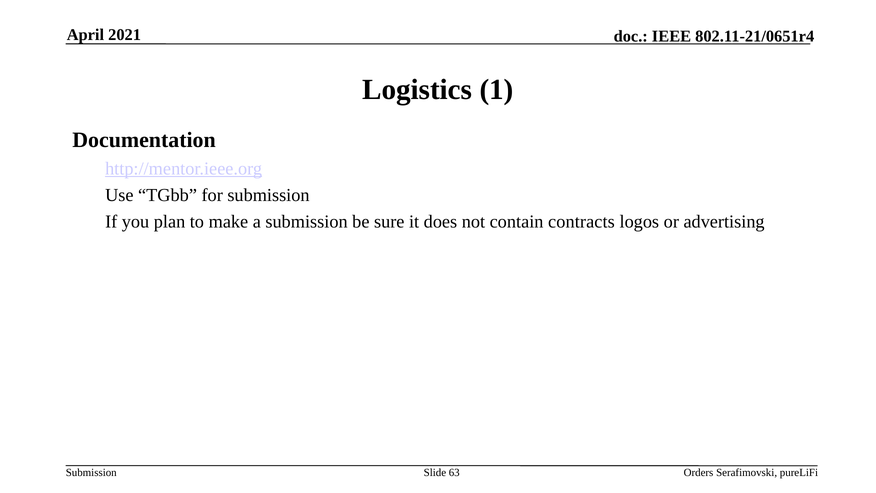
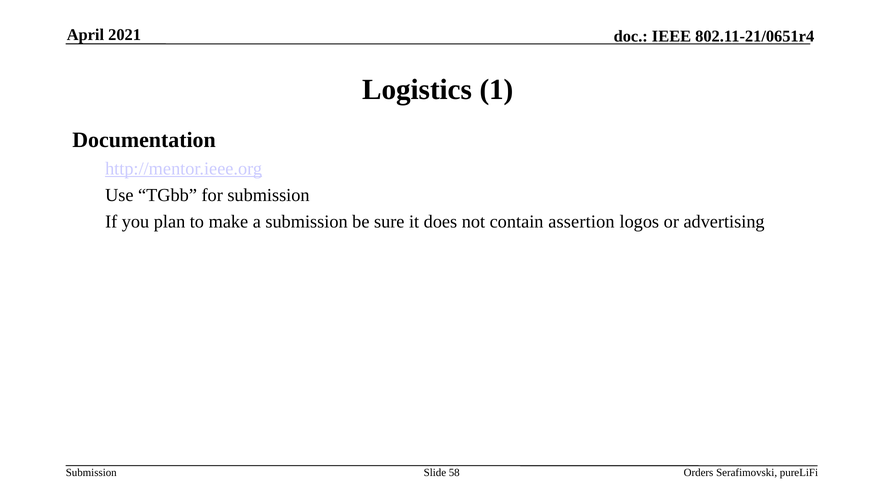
contracts: contracts -> assertion (581, 221)
63: 63 -> 58 (454, 473)
